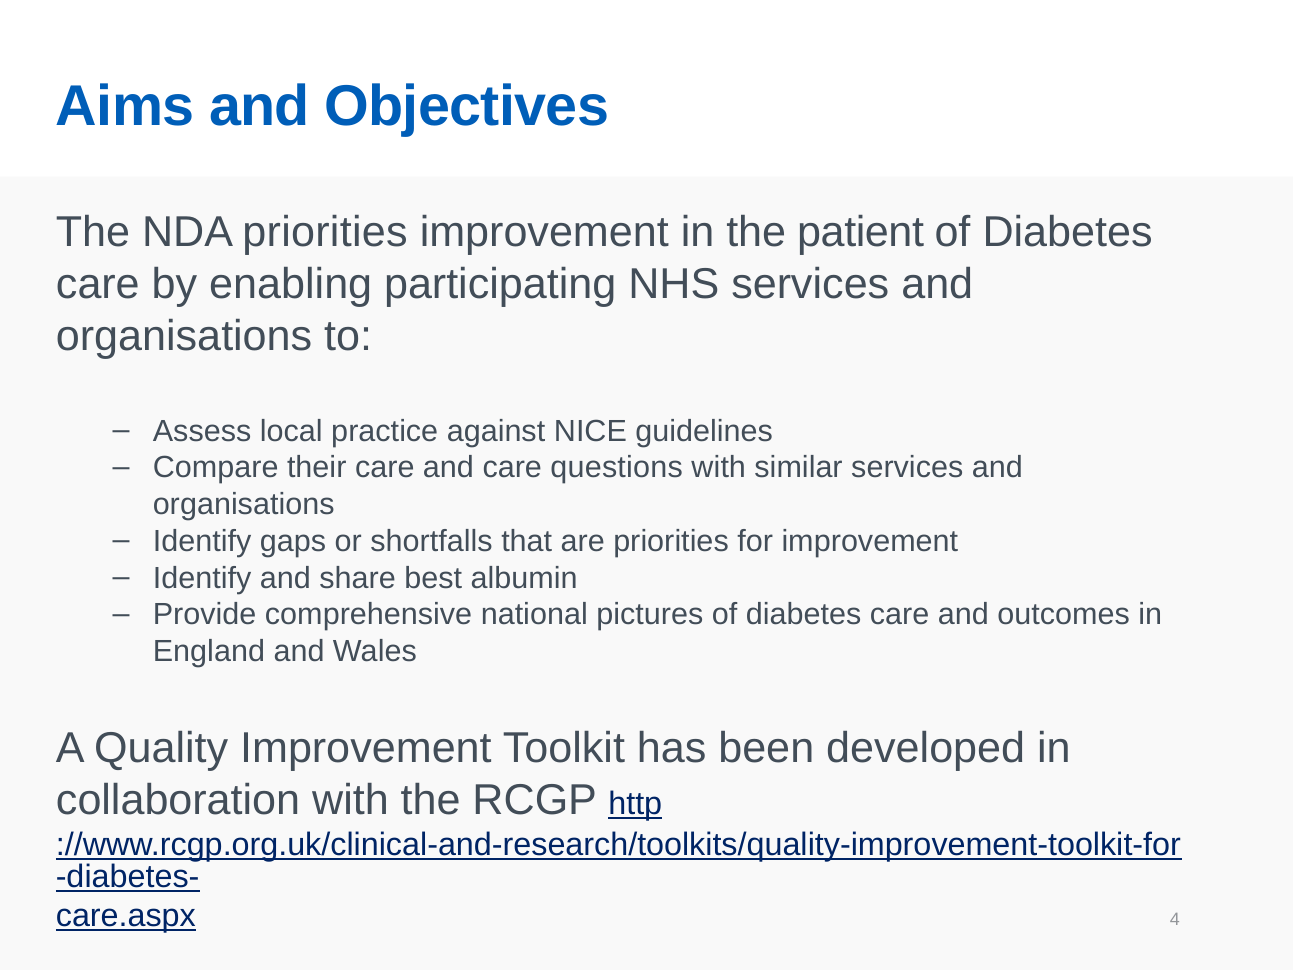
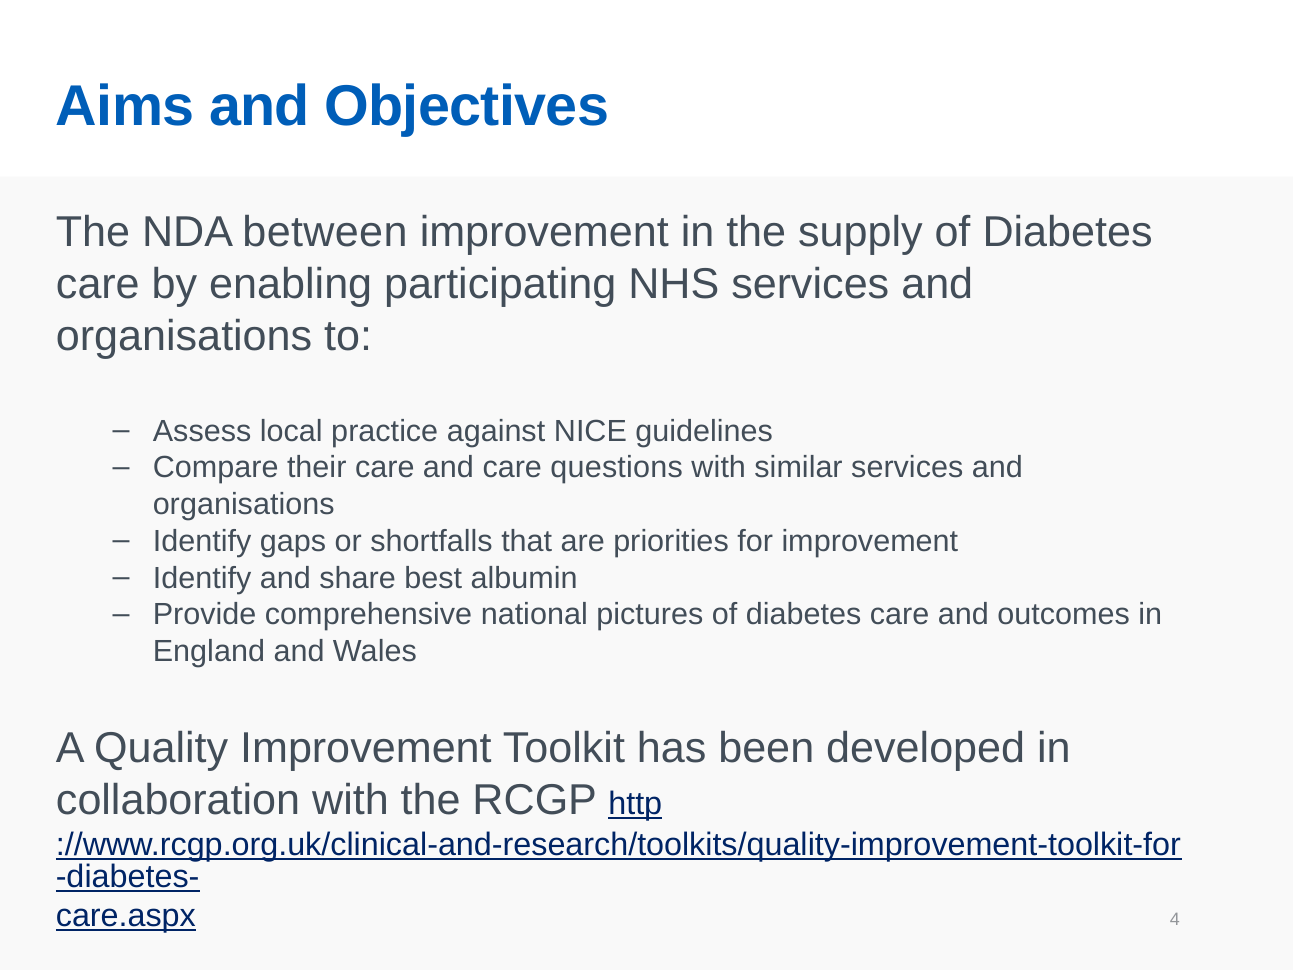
NDA priorities: priorities -> between (325, 233)
patient: patient -> supply (860, 233)
